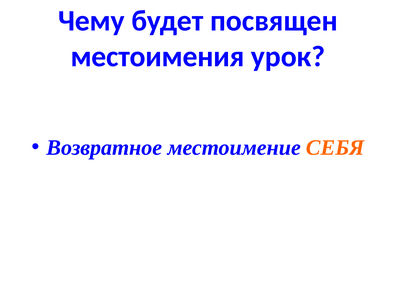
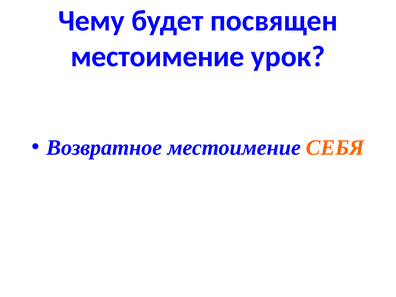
местоимения: местоимения -> местоимение (157, 57)
